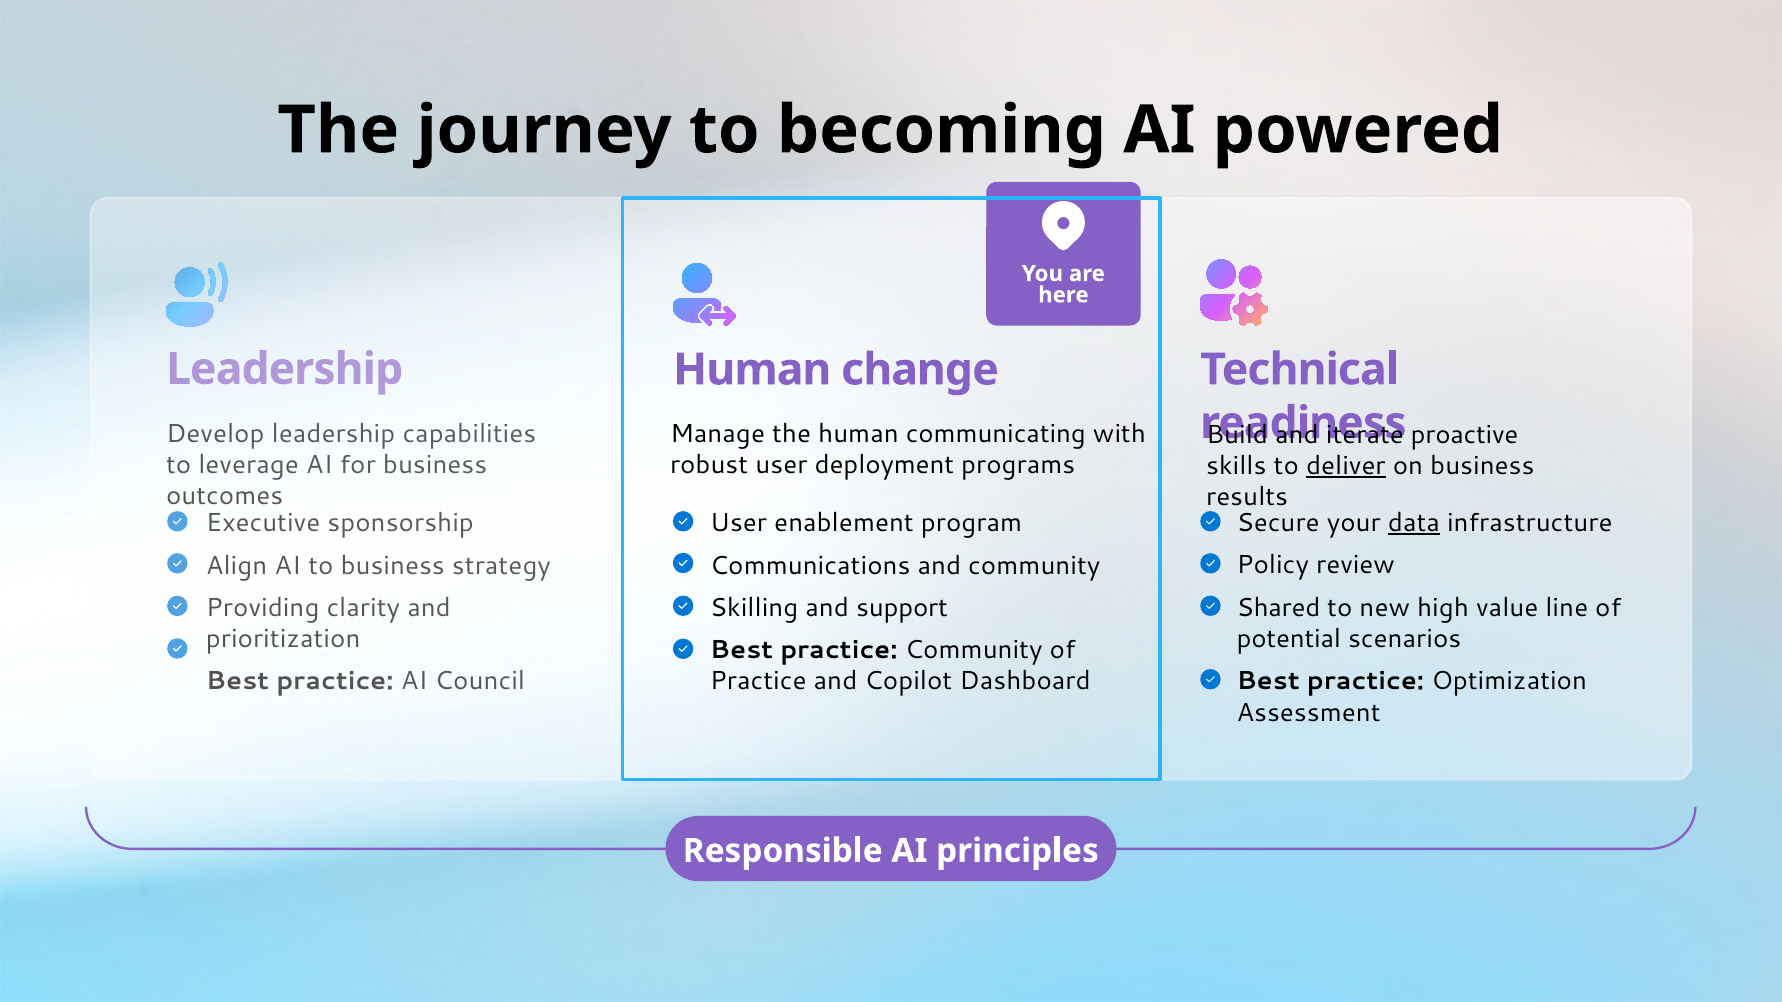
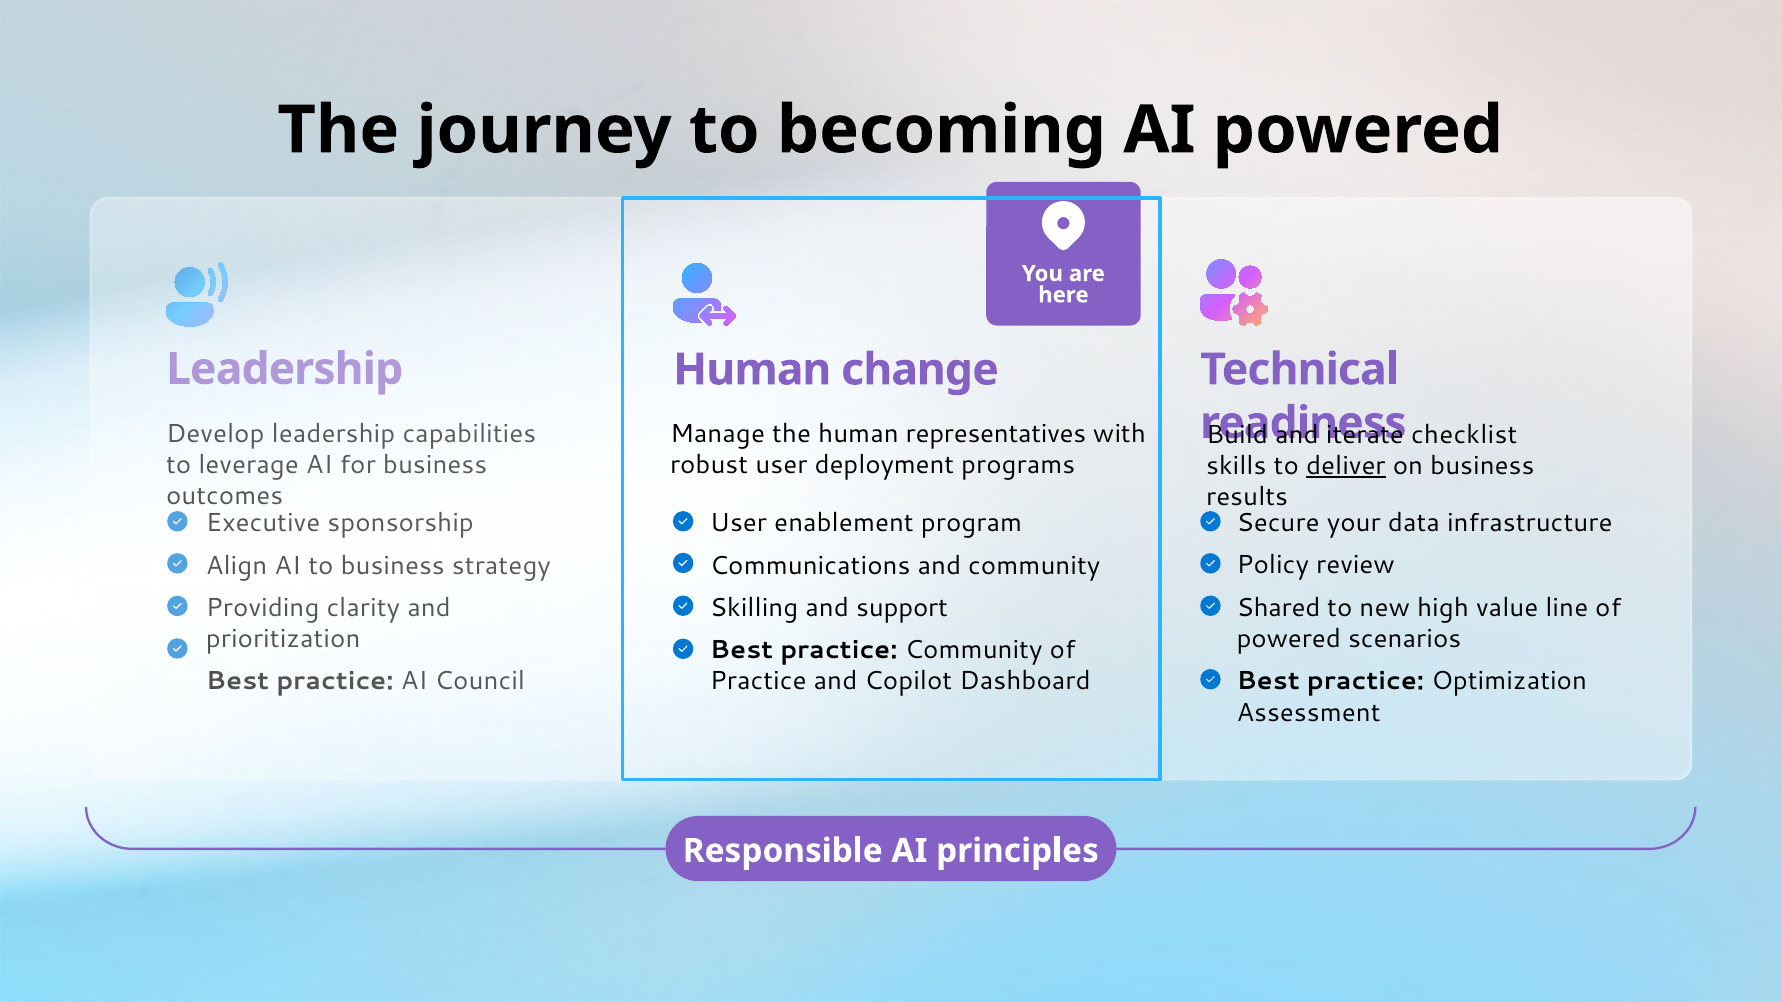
communicating: communicating -> representatives (996, 434)
proactive: proactive -> checklist (1464, 435)
data underline: present -> none (1414, 523)
potential: potential -> powered (1289, 639)
